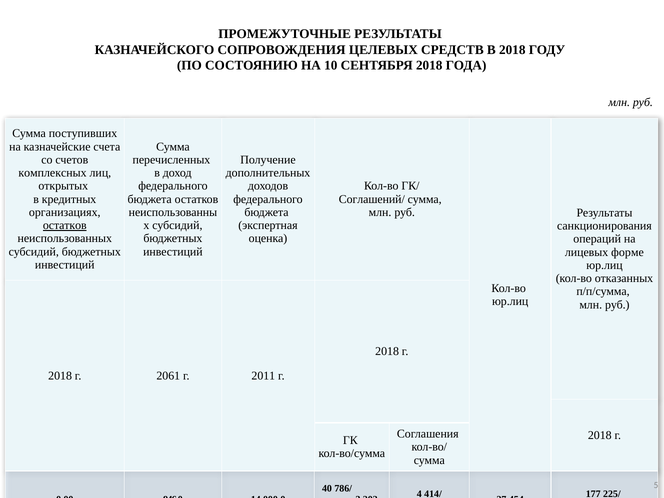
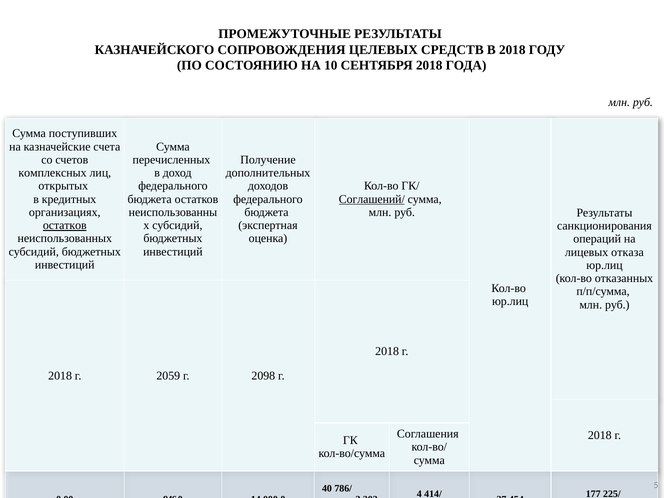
Соглашений/ underline: none -> present (372, 199)
форме: форме -> отказа (628, 252)
2061: 2061 -> 2059 (168, 376)
2011: 2011 -> 2098 (263, 376)
